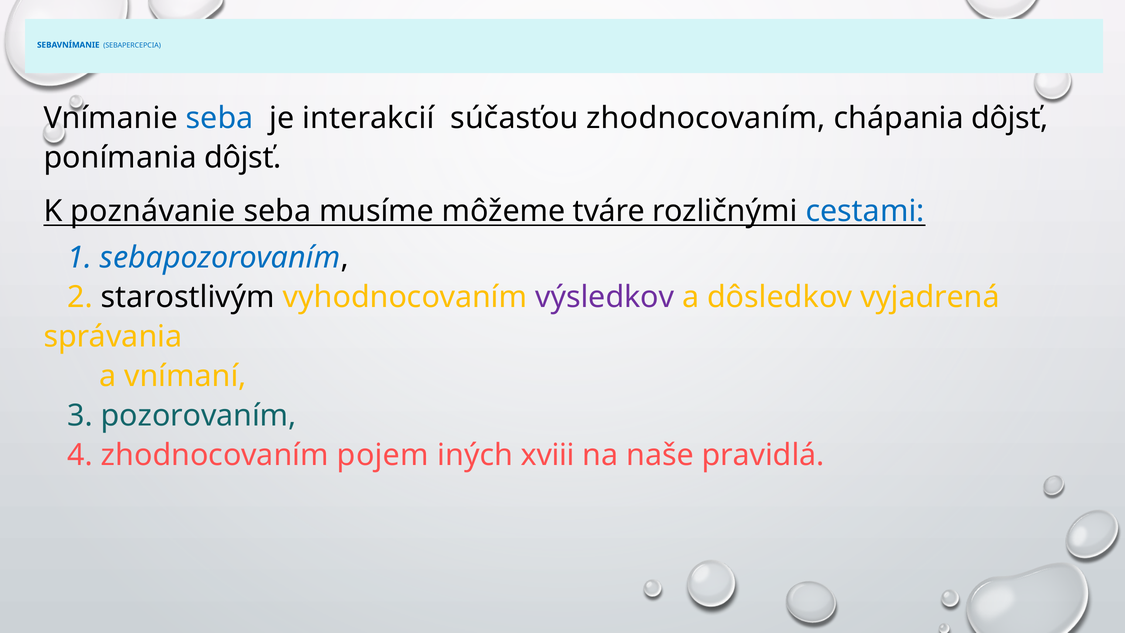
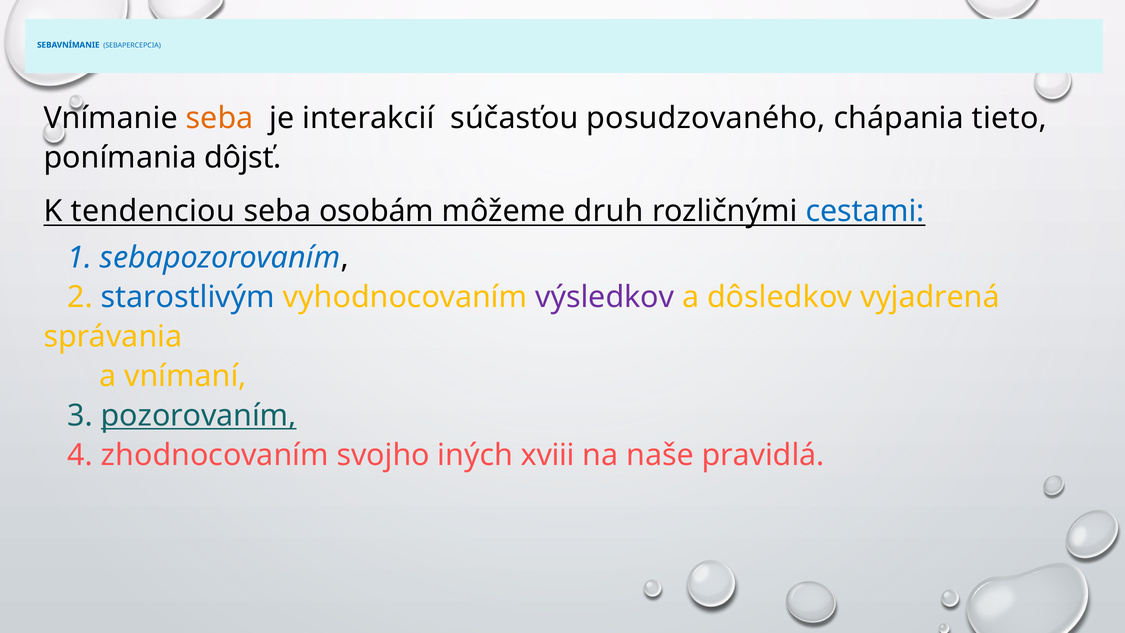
seba colour: blue -> orange (220, 118)
súčasťou zhodnocovaním: zhodnocovaním -> posudzovaného (706, 118)
chápania dôjsť: dôjsť -> tieto (1010, 118)
poznávanie: poznávanie -> tendenciou (153, 211)
musíme: musíme -> osobám (377, 211)
tváre: tváre -> druh (609, 211)
starostlivým colour: black -> blue (188, 297)
pozorovaním underline: none -> present (199, 416)
pojem: pojem -> svojho (383, 455)
